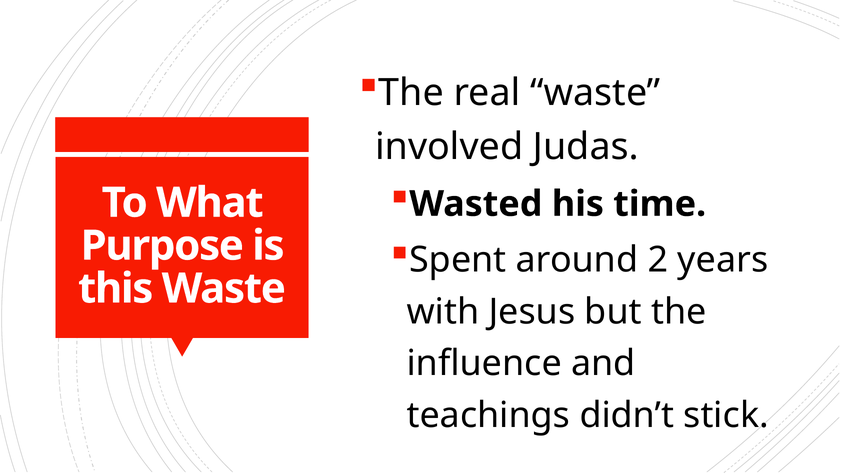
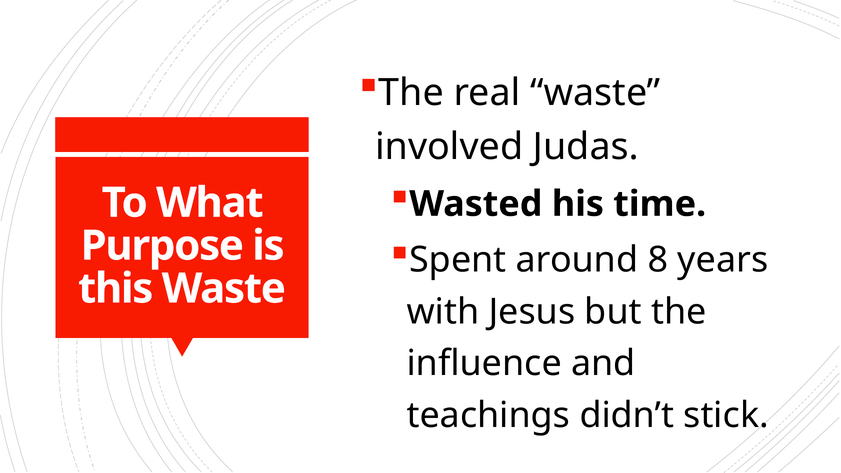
2: 2 -> 8 (658, 260)
